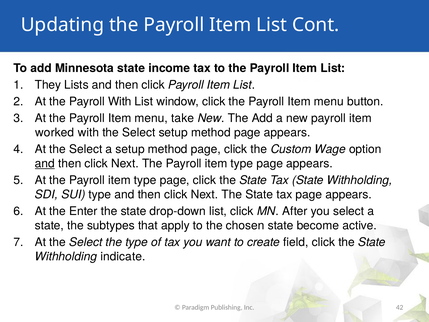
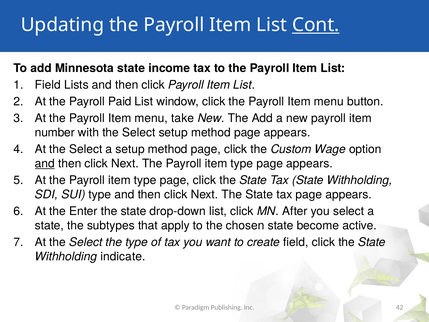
Cont underline: none -> present (316, 25)
They: They -> Field (48, 85)
Payroll With: With -> Paid (120, 101)
worked: worked -> number (55, 132)
